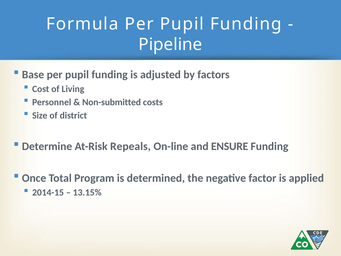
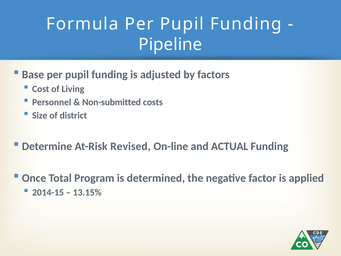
Repeals: Repeals -> Revised (130, 146)
ENSURE: ENSURE -> ACTUAL (230, 146)
